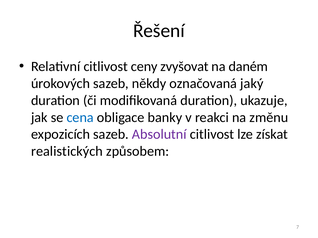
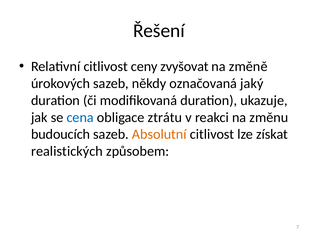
daném: daném -> změně (248, 67)
banky: banky -> ztrátu (165, 118)
expozicích: expozicích -> budoucích (61, 135)
Absolutní colour: purple -> orange (159, 135)
